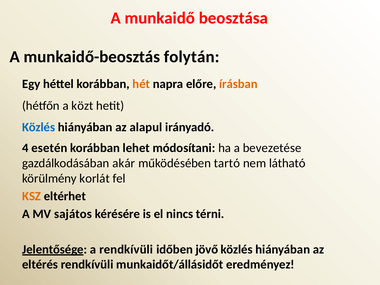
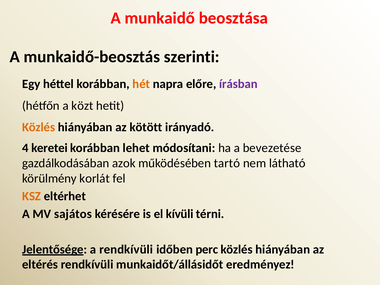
folytán: folytán -> szerinti (192, 57)
írásban colour: orange -> purple (238, 84)
Közlés colour: blue -> orange (39, 127)
alapul: alapul -> kötött (146, 127)
esetén: esetén -> keretei (49, 148)
akár: akár -> azok (124, 163)
nincs: nincs -> kívüli (180, 214)
jövő: jövő -> perc (207, 249)
